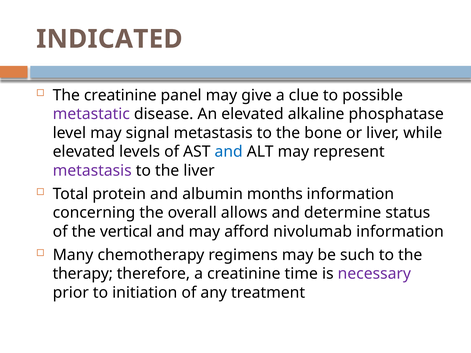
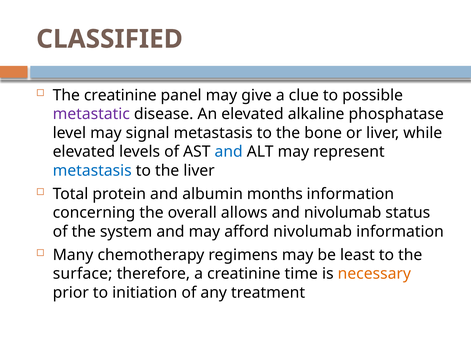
INDICATED: INDICATED -> CLASSIFIED (110, 39)
metastasis colour: purple -> blue (92, 171)
and determine: determine -> nivolumab (343, 213)
vertical: vertical -> system (126, 232)
such: such -> least (357, 255)
therapy: therapy -> surface (83, 274)
necessary colour: purple -> orange (374, 274)
